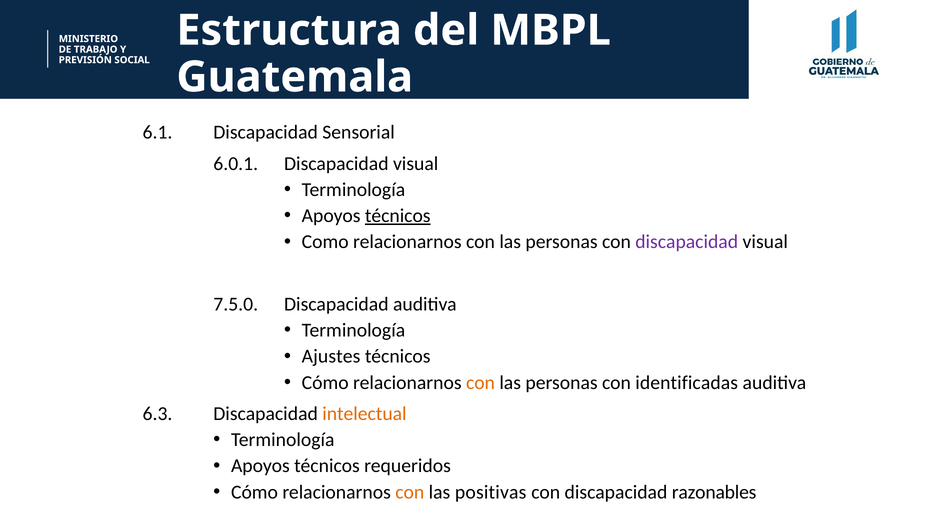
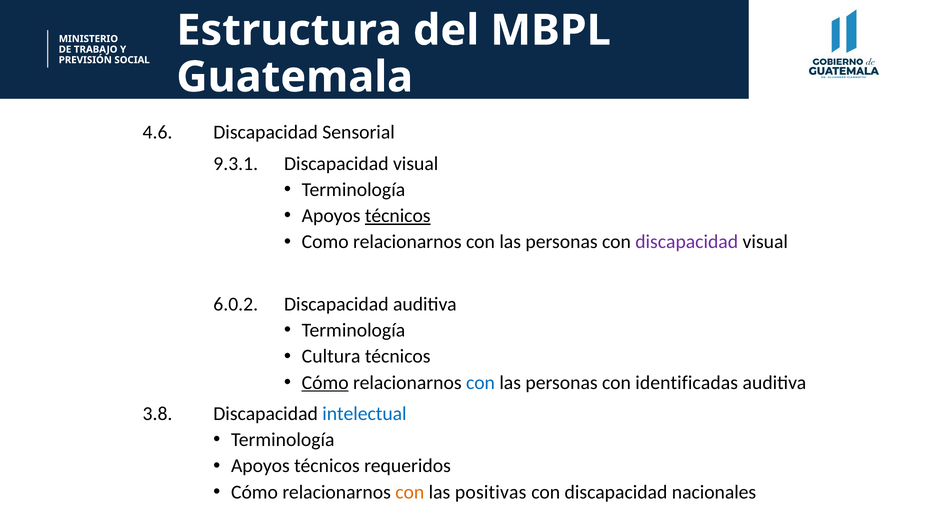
6.1: 6.1 -> 4.6 (158, 132)
6.0.1: 6.0.1 -> 9.3.1 (236, 163)
7.5.0: 7.5.0 -> 6.0.2 (236, 304)
Ajustes: Ajustes -> Cultura (331, 356)
Cómo underline: none -> present (325, 382)
con colour: orange -> blue (480, 382)
6.3: 6.3 -> 3.8 (158, 413)
intelectual colour: orange -> blue (364, 413)
razonables: razonables -> nacionales (714, 492)
